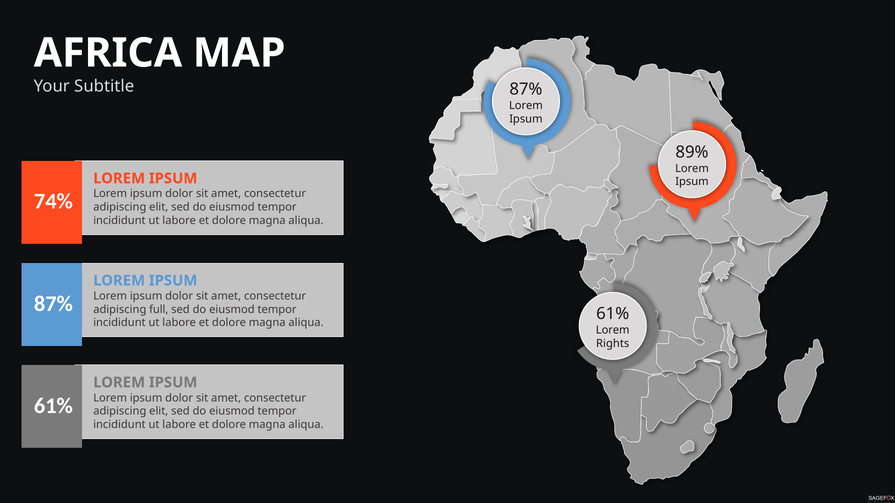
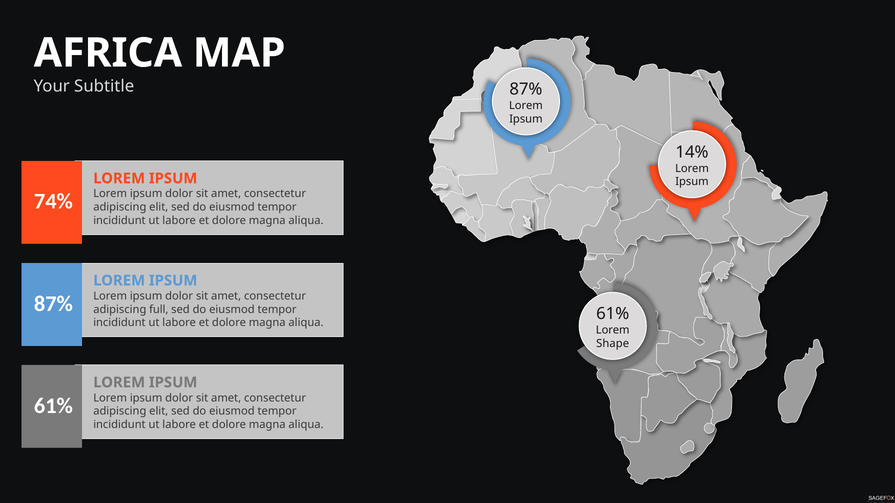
89%: 89% -> 14% (692, 152)
Rights: Rights -> Shape (613, 344)
